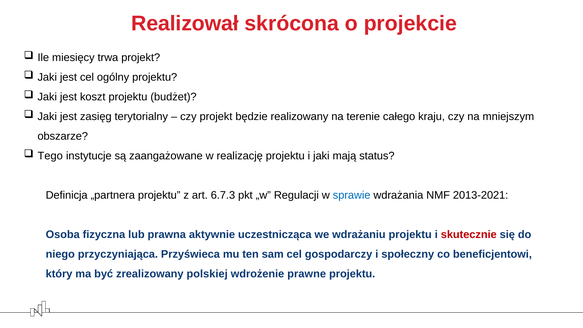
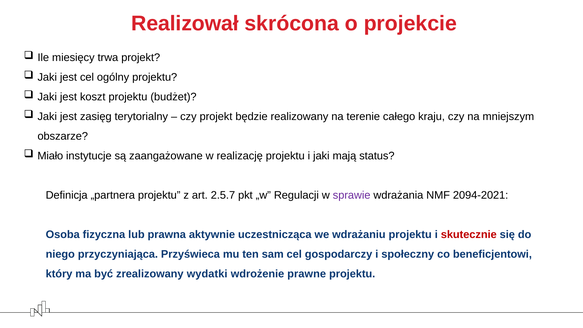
Tego: Tego -> Miało (50, 156)
6.7.3: 6.7.3 -> 2.5.7 (223, 195)
sprawie colour: blue -> purple (352, 195)
2013-2021: 2013-2021 -> 2094-2021 (481, 195)
polskiej: polskiej -> wydatki (207, 274)
